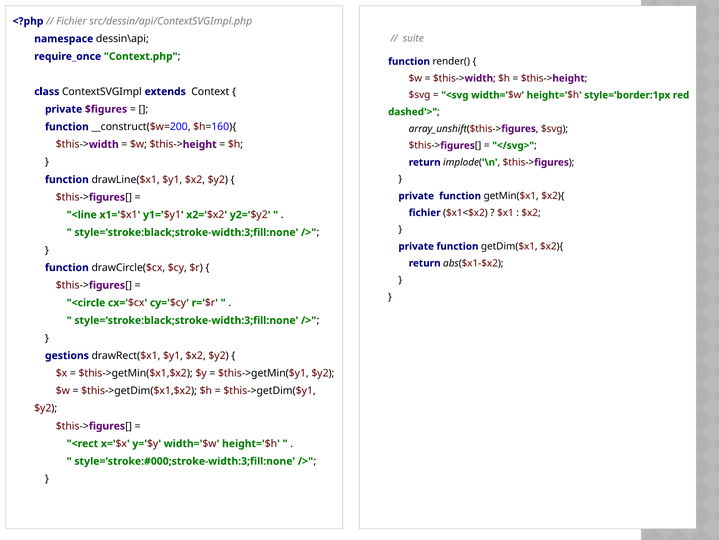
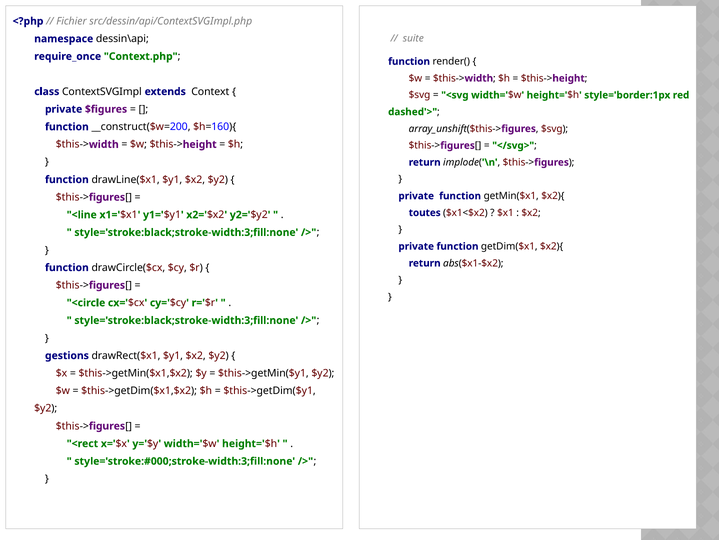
fichier: fichier -> toutes (425, 212)
